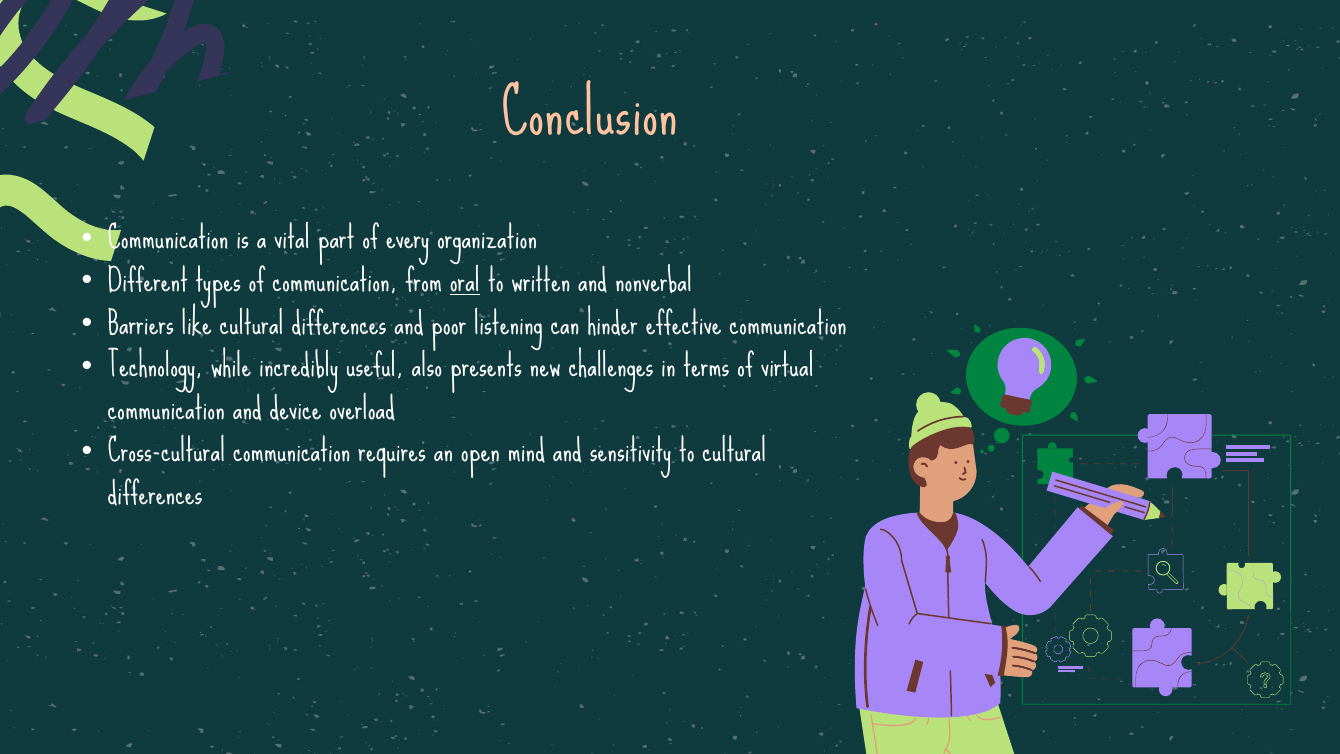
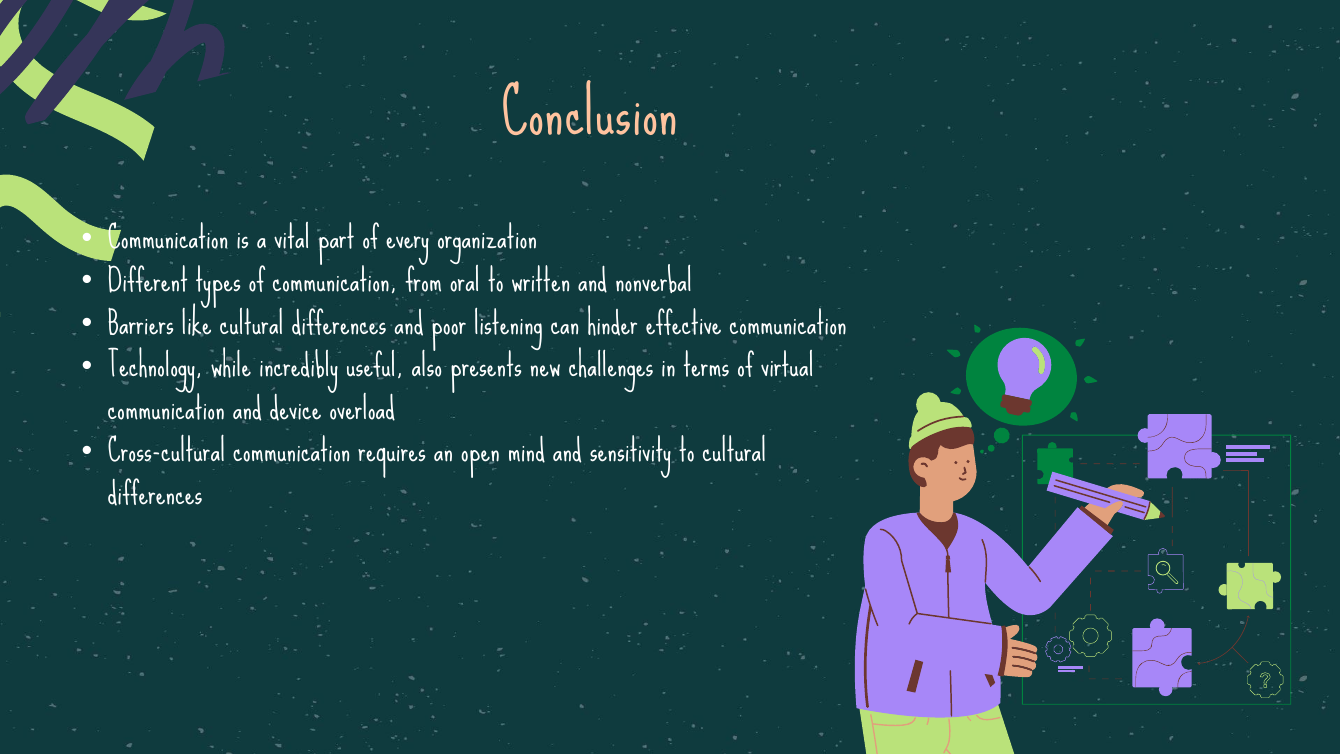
oral underline: present -> none (465, 281)
